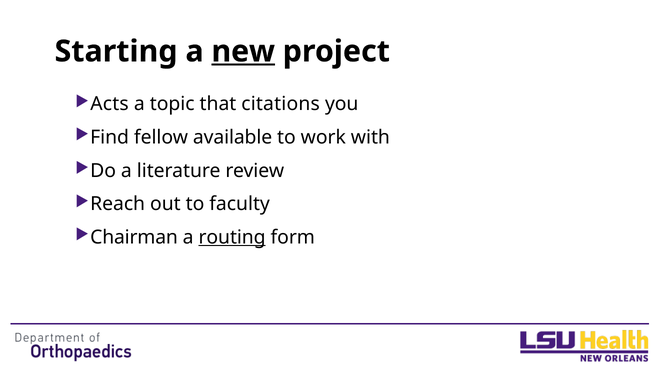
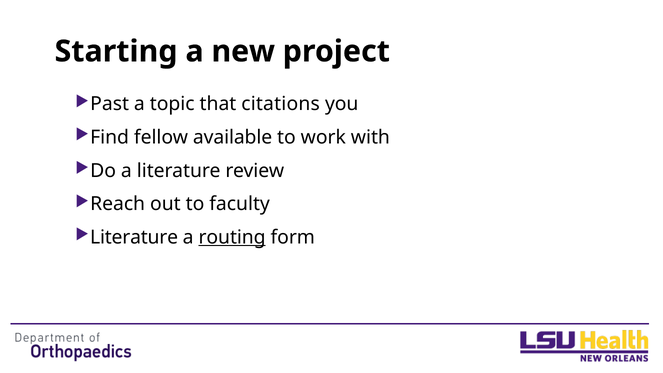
new underline: present -> none (243, 51)
Acts: Acts -> Past (110, 104)
Chairman: Chairman -> Literature (134, 237)
